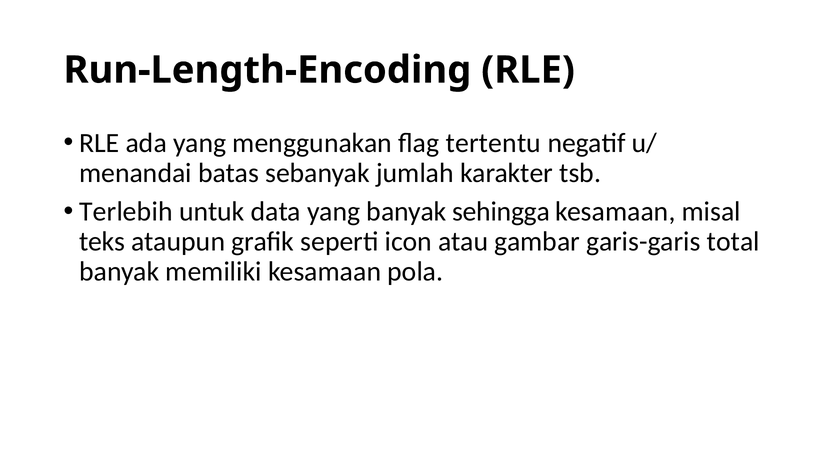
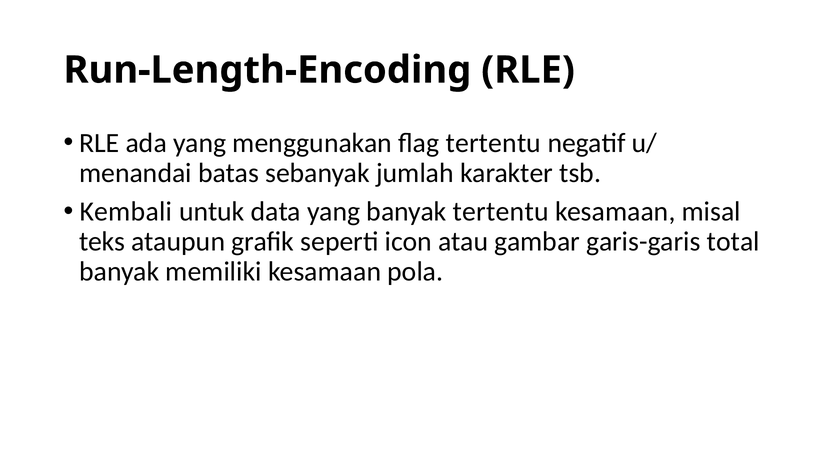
Terlebih: Terlebih -> Kembali (126, 211)
banyak sehingga: sehingga -> tertentu (501, 211)
